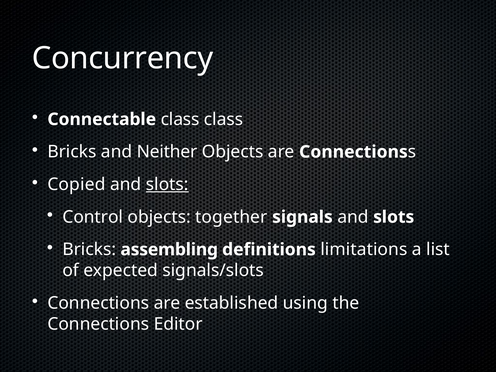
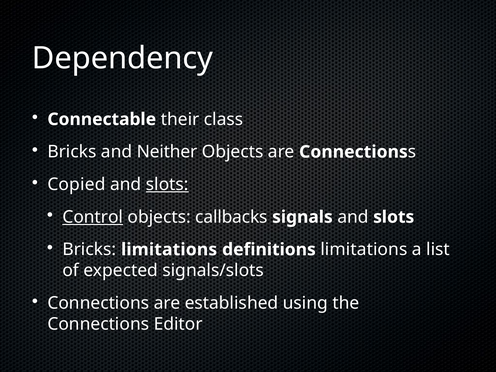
Concurrency: Concurrency -> Dependency (122, 58)
Connectable class: class -> their (180, 119)
Control underline: none -> present (93, 217)
together: together -> callbacks (231, 217)
Bricks assembling: assembling -> limitations (169, 250)
